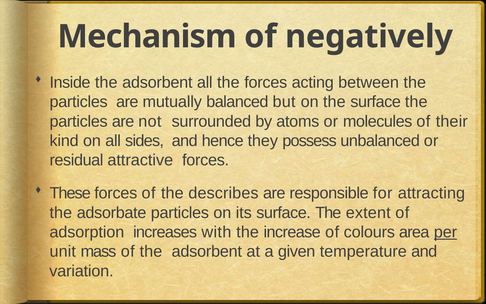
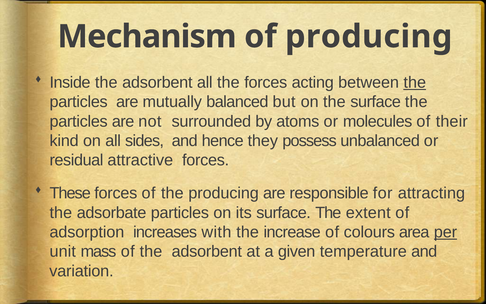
of negatively: negatively -> producing (369, 37)
the underline: none -> present (415, 82)
the describes: describes -> producing (224, 193)
